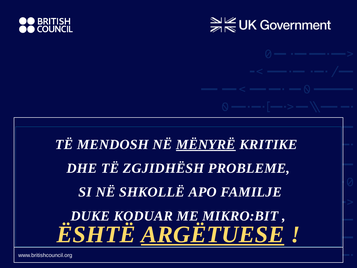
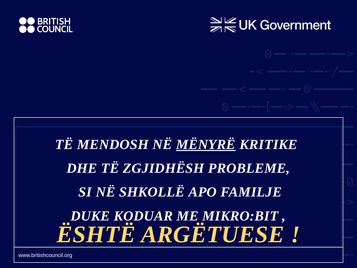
ARGËTUESE underline: present -> none (213, 234)
